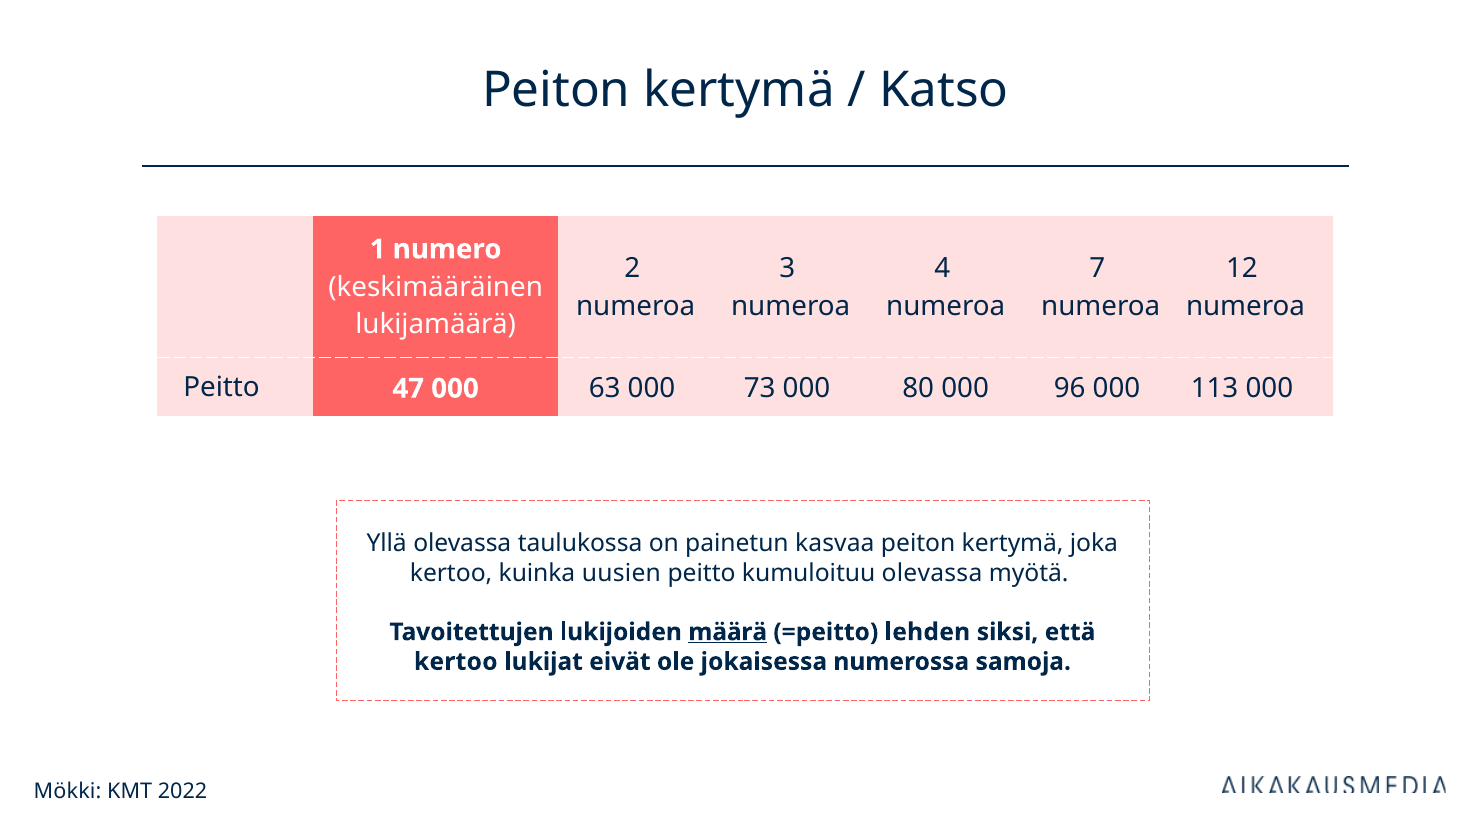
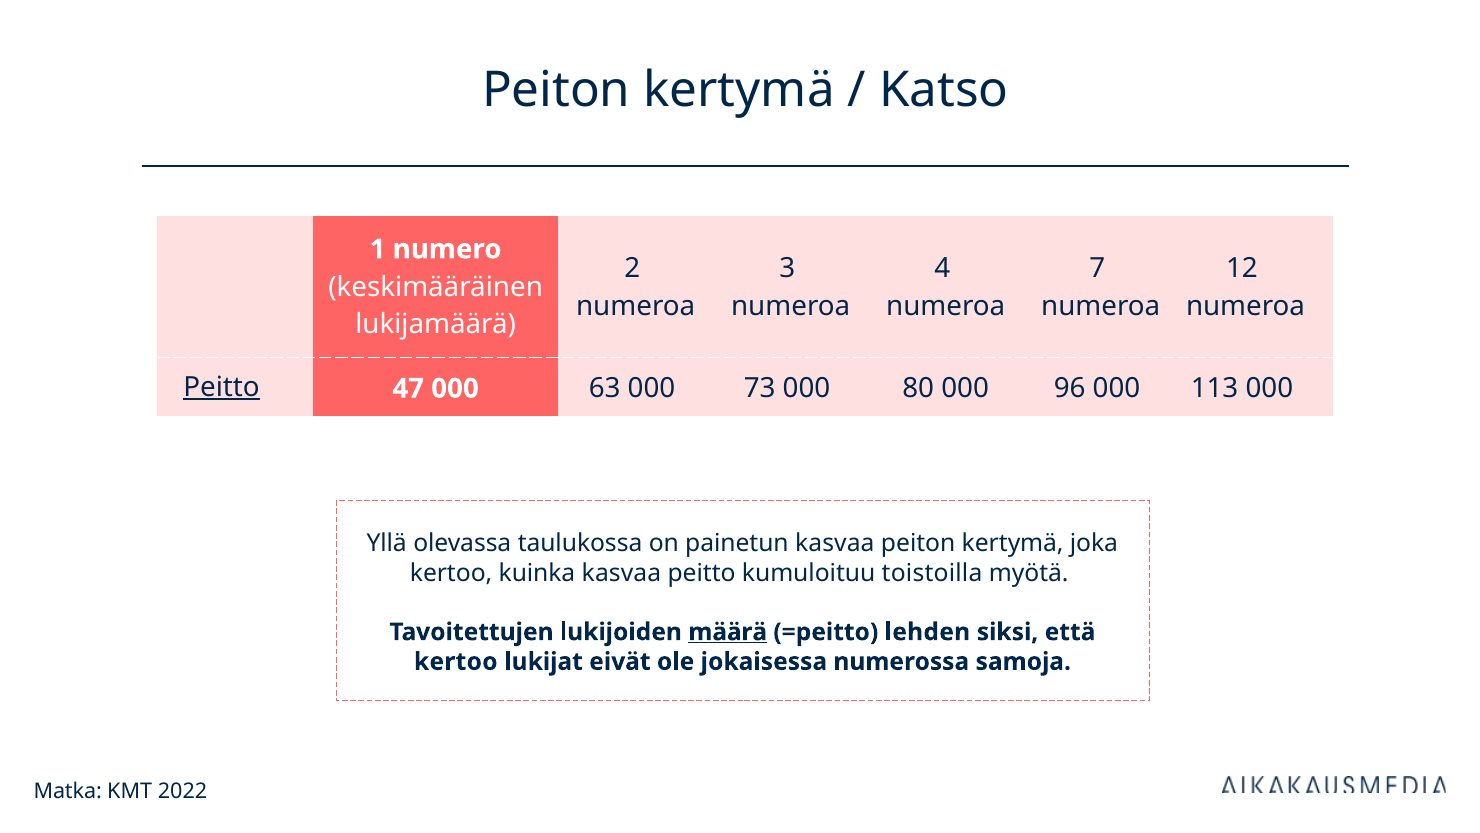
Peitto underline: none -> present (222, 387)
kuinka uusien: uusien -> kasvaa (621, 573)
kumuloituu olevassa: olevassa -> toistoilla (932, 573)
Mökki: Mökki -> Matka (68, 791)
